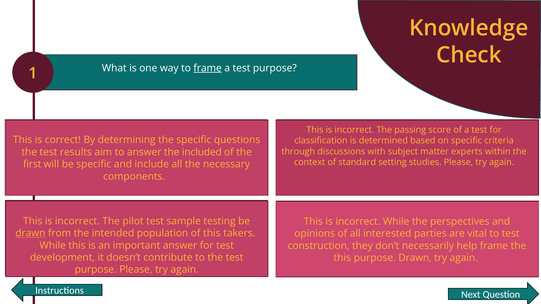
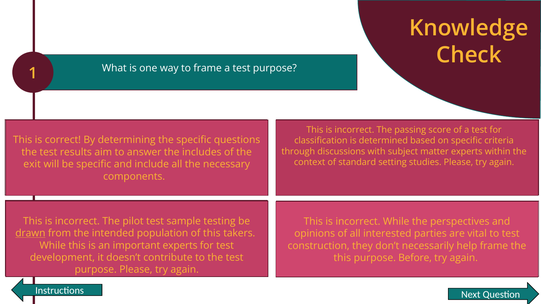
frame underline: present -> none (208, 68)
included: included -> includes (202, 152)
first: first -> exit (32, 164)
important answer: answer -> experts (180, 246)
purpose Drawn: Drawn -> Before (415, 258)
